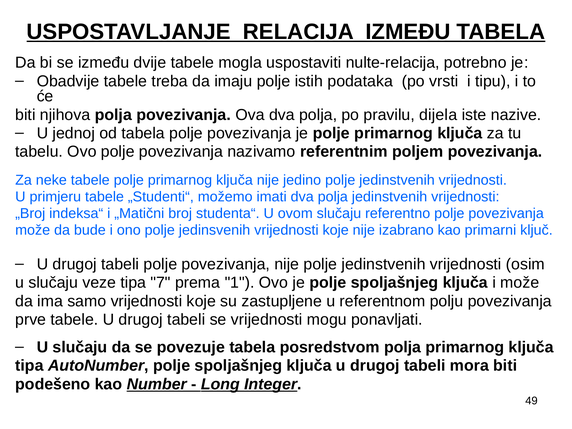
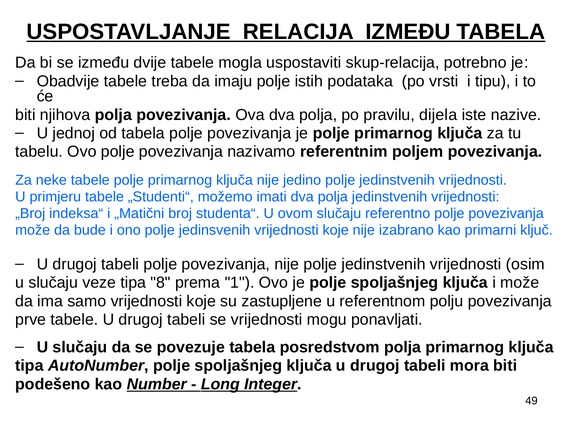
nulte-relacija: nulte-relacija -> skup-relacija (393, 63)
7: 7 -> 8 (161, 283)
